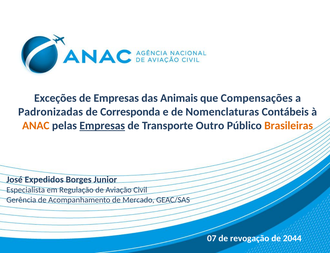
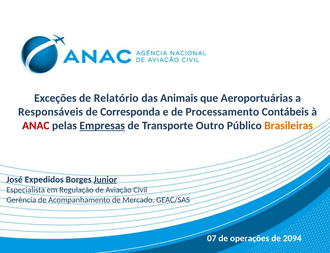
de Empresas: Empresas -> Relatório (116, 98)
Compensações: Compensações -> Aeroportuárias (257, 98)
Padronizadas: Padronizadas -> Responsáveis (51, 112)
Nomenclaturas: Nomenclaturas -> Processamento (222, 112)
ANAC colour: orange -> red (36, 126)
Junior underline: none -> present (105, 180)
revogação: revogação -> operações (250, 239)
2044: 2044 -> 2094 (292, 239)
